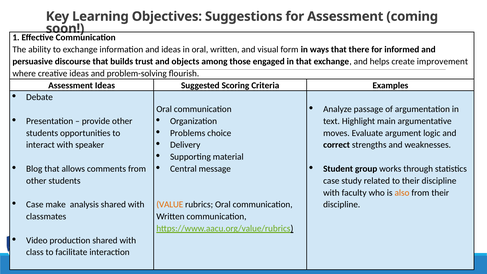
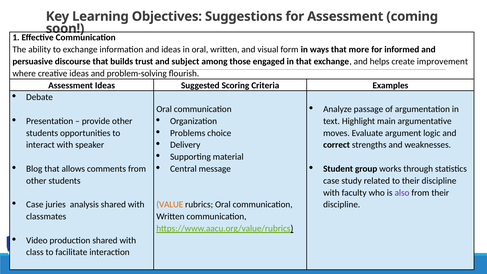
there: there -> more (359, 50)
objects: objects -> subject (185, 61)
also colour: orange -> purple (402, 193)
make: make -> juries (56, 205)
